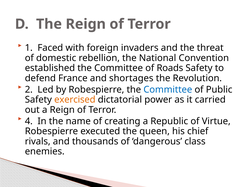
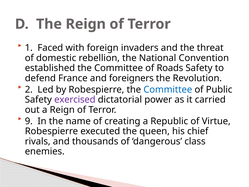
shortages: shortages -> foreigners (131, 78)
exercised colour: orange -> purple (75, 100)
4: 4 -> 9 (29, 121)
